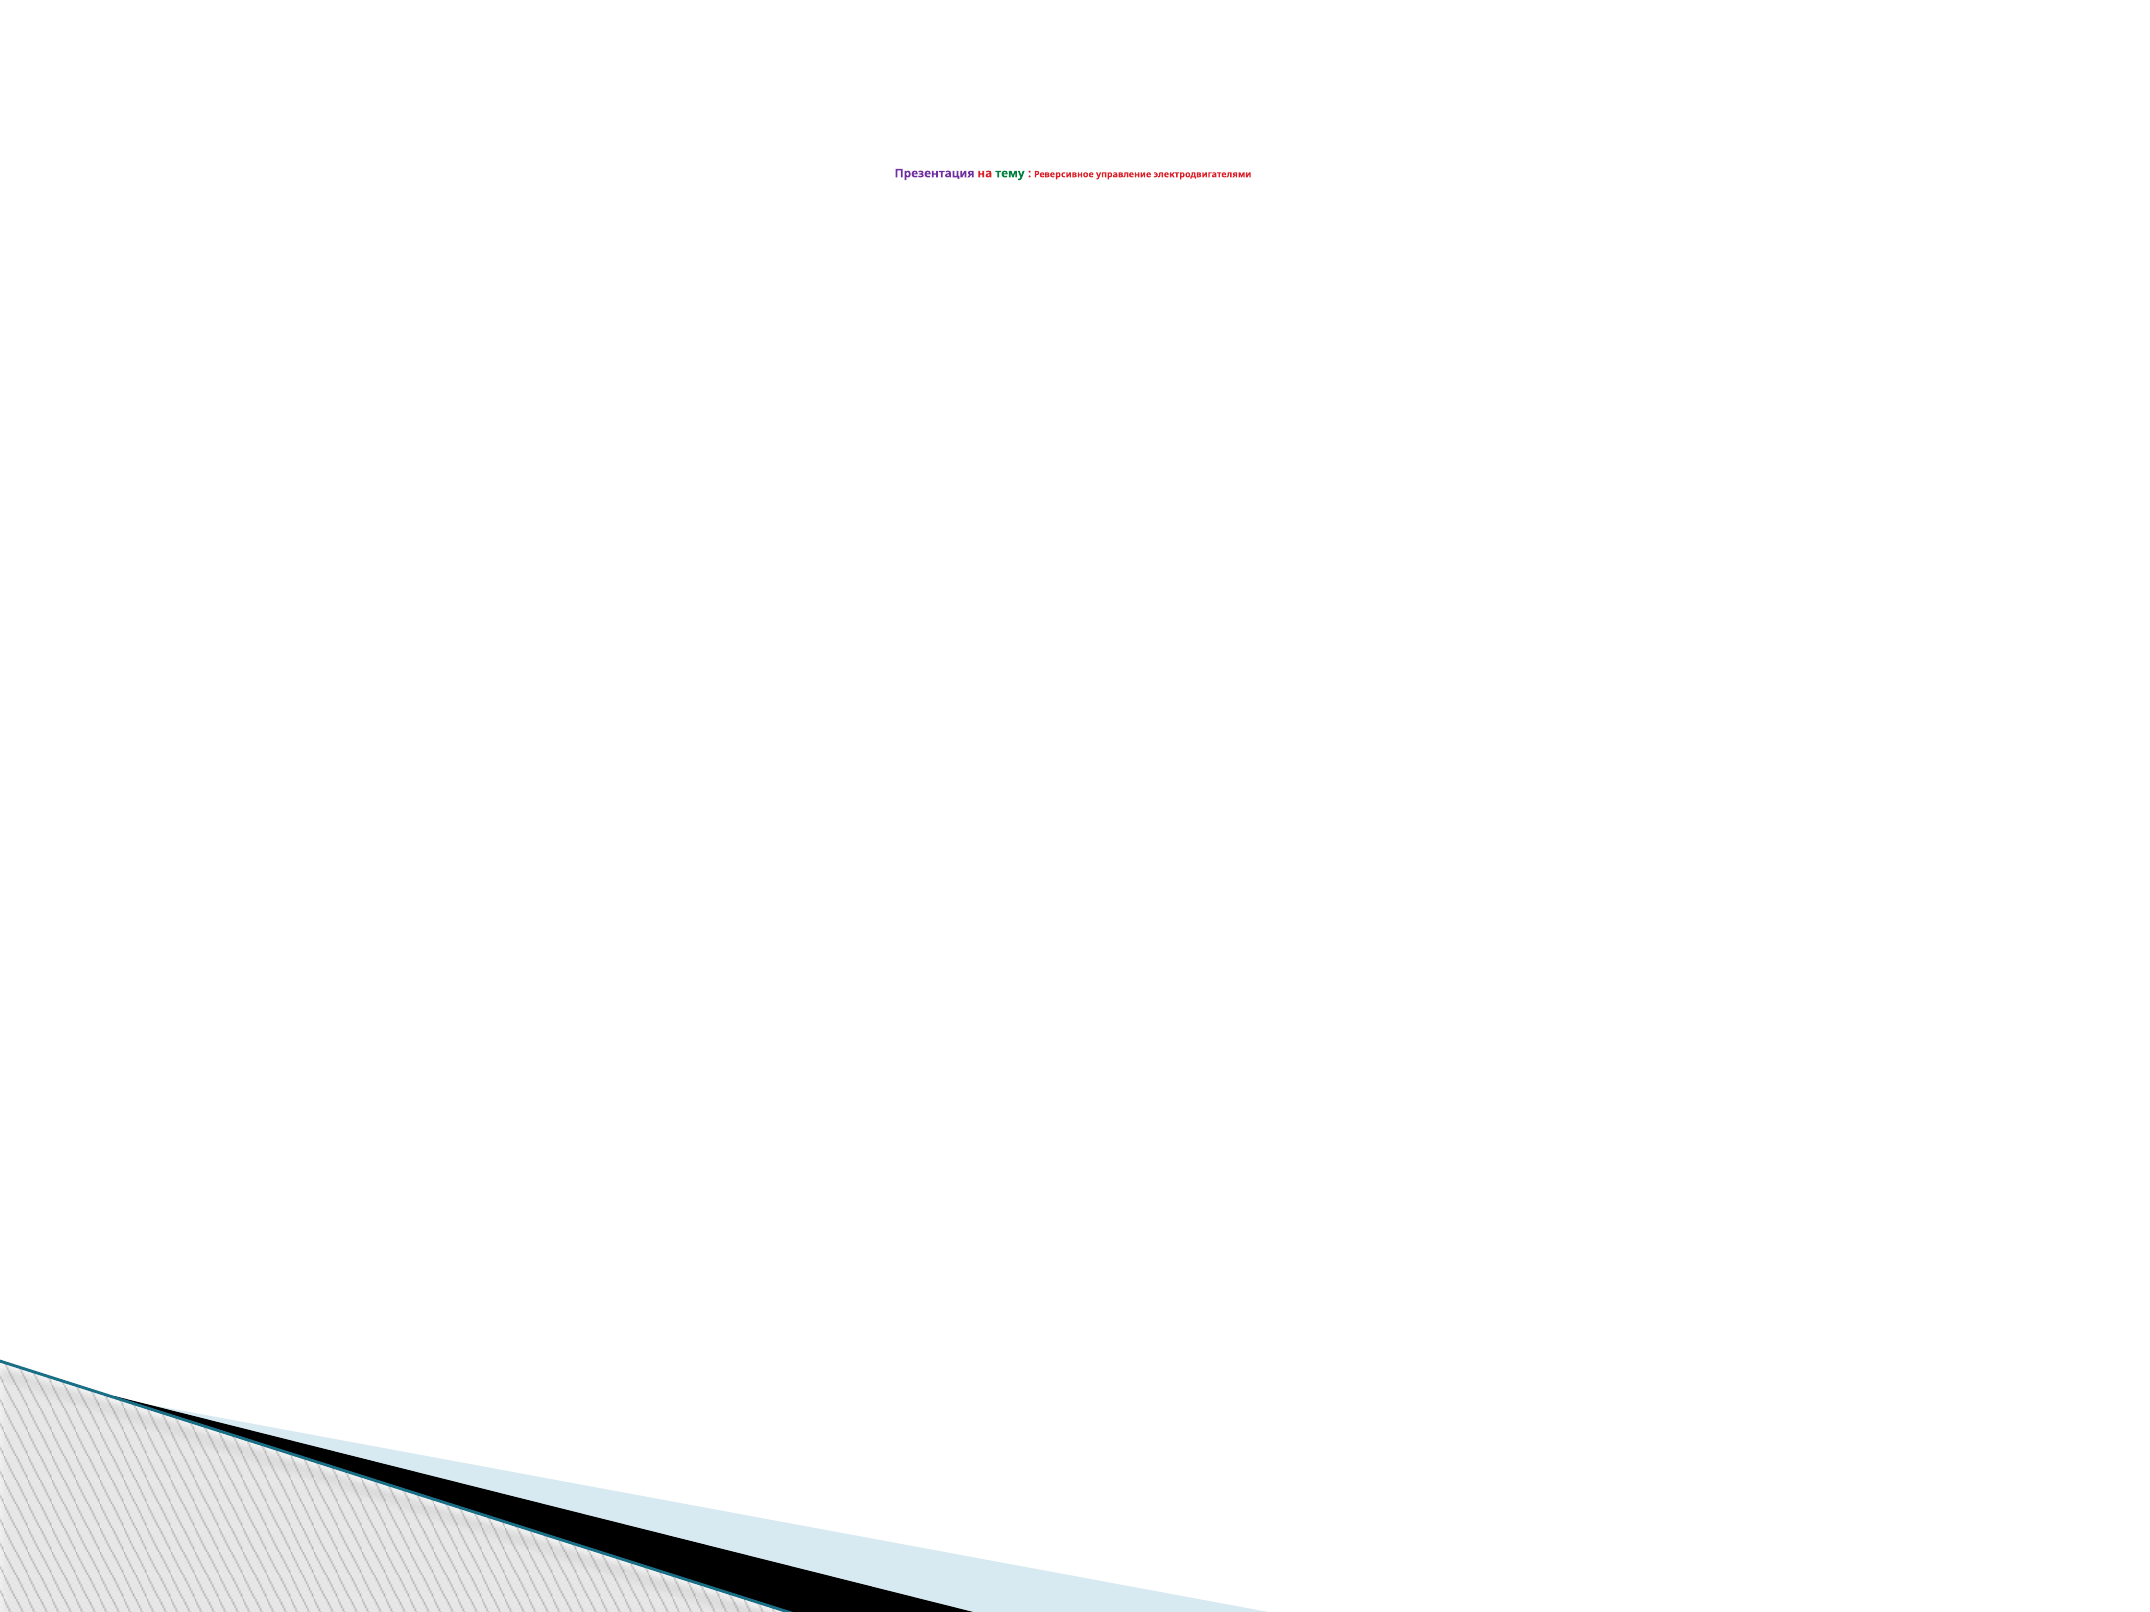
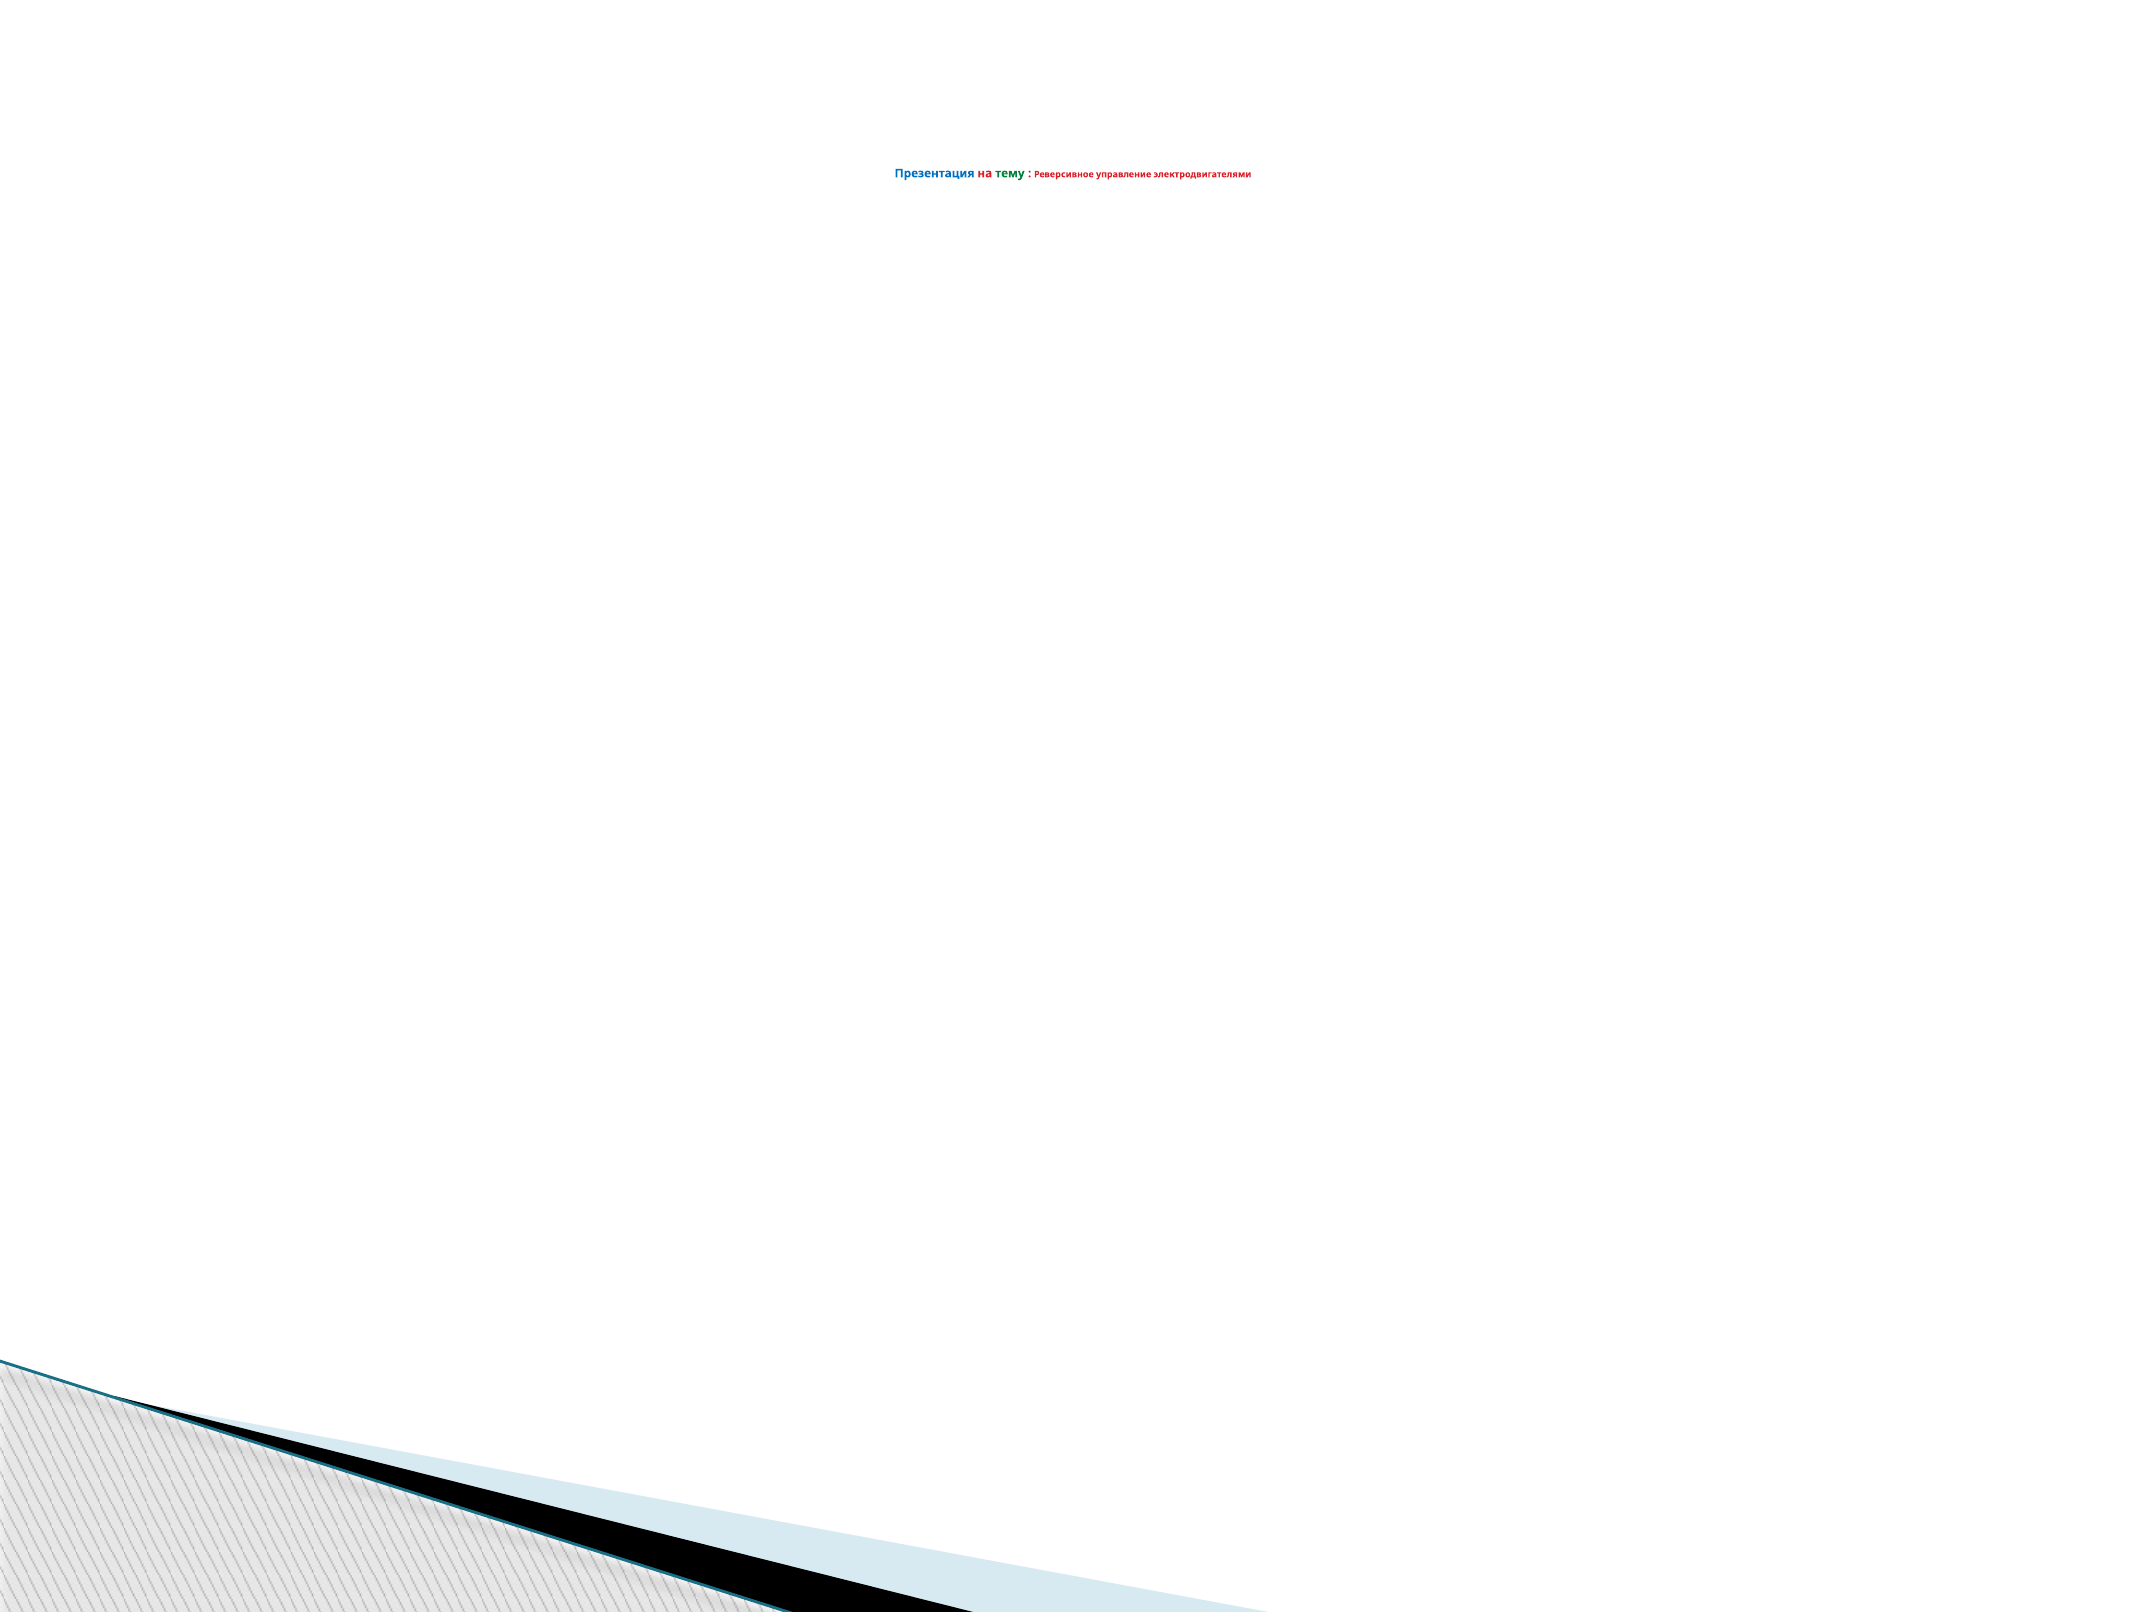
Презентация colour: purple -> blue (935, 173)
